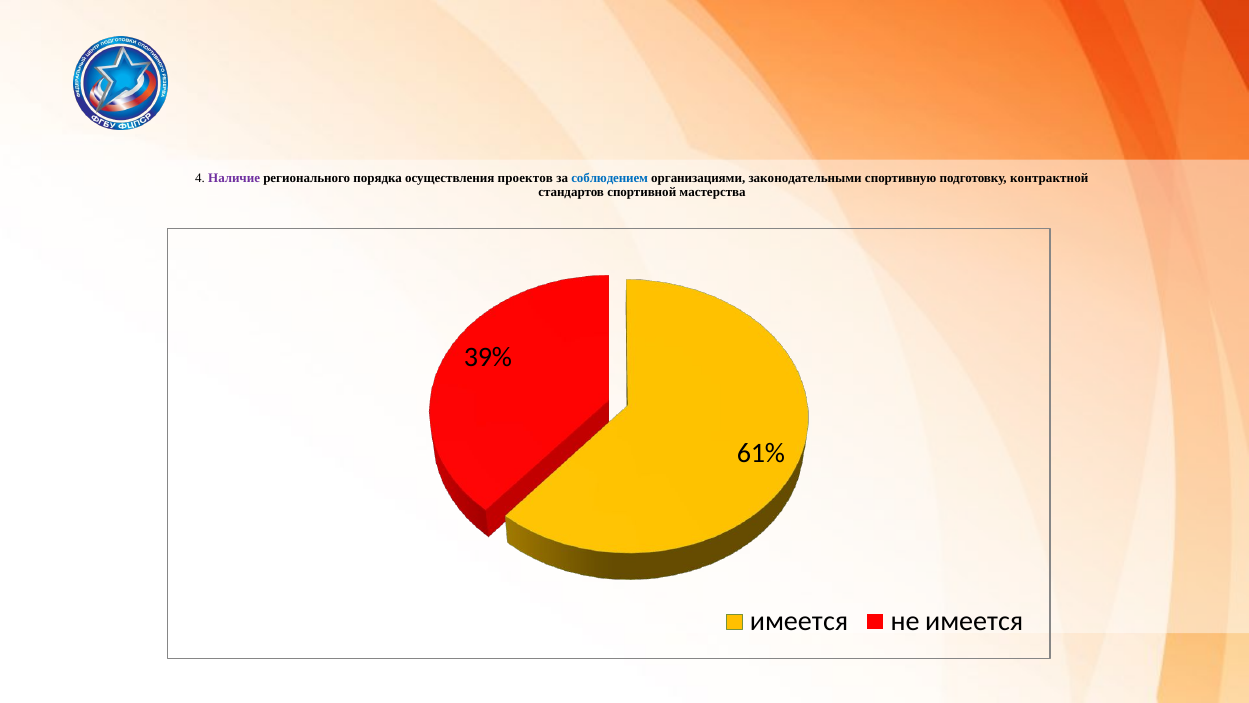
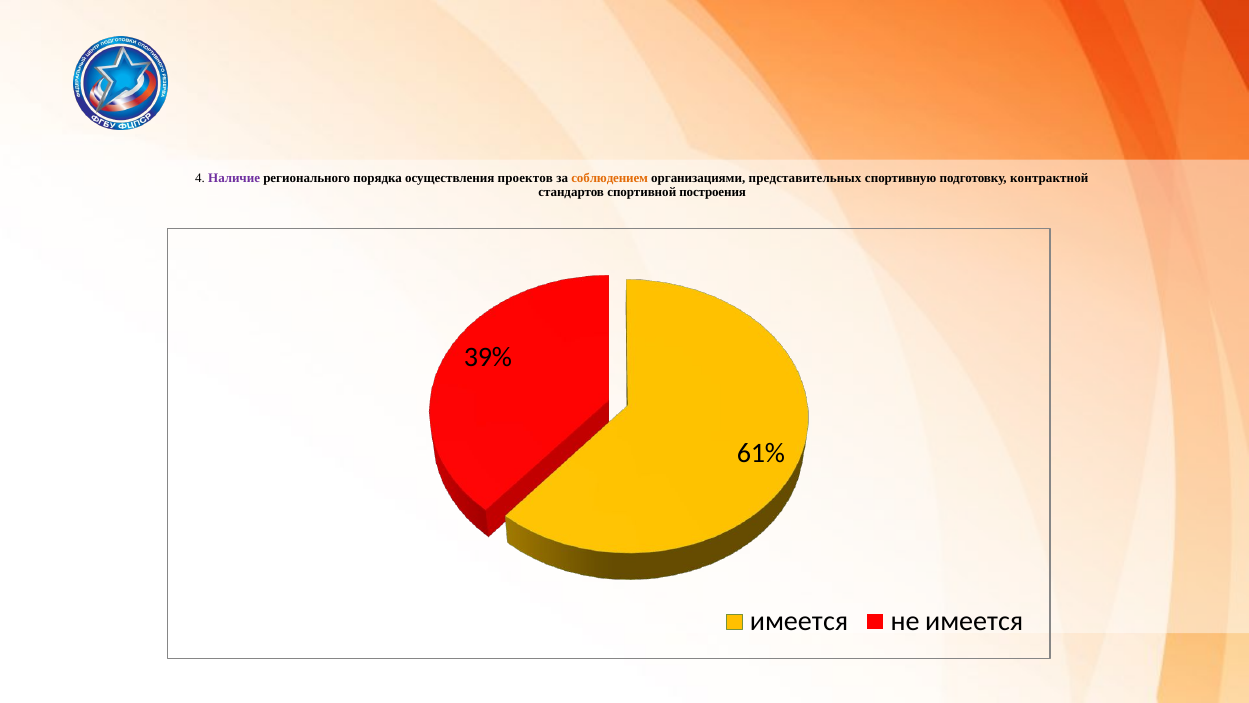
соблюдением colour: blue -> orange (610, 178)
законодательными: законодательными -> представительных (805, 178)
мастерства: мастерства -> построения (713, 192)
